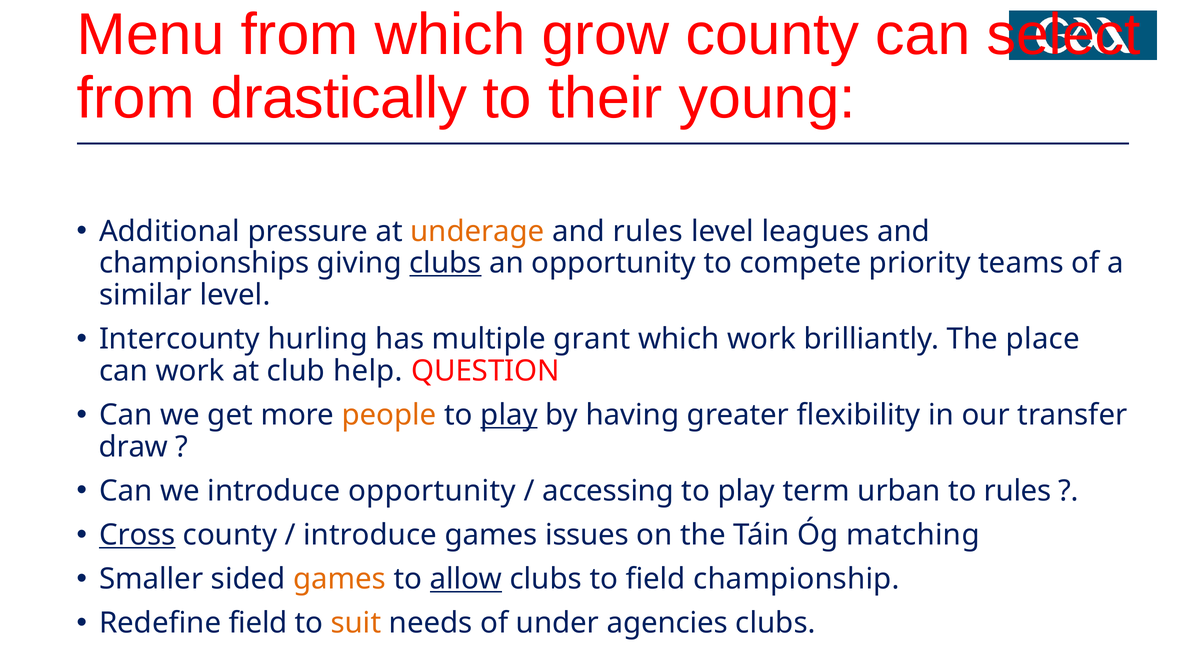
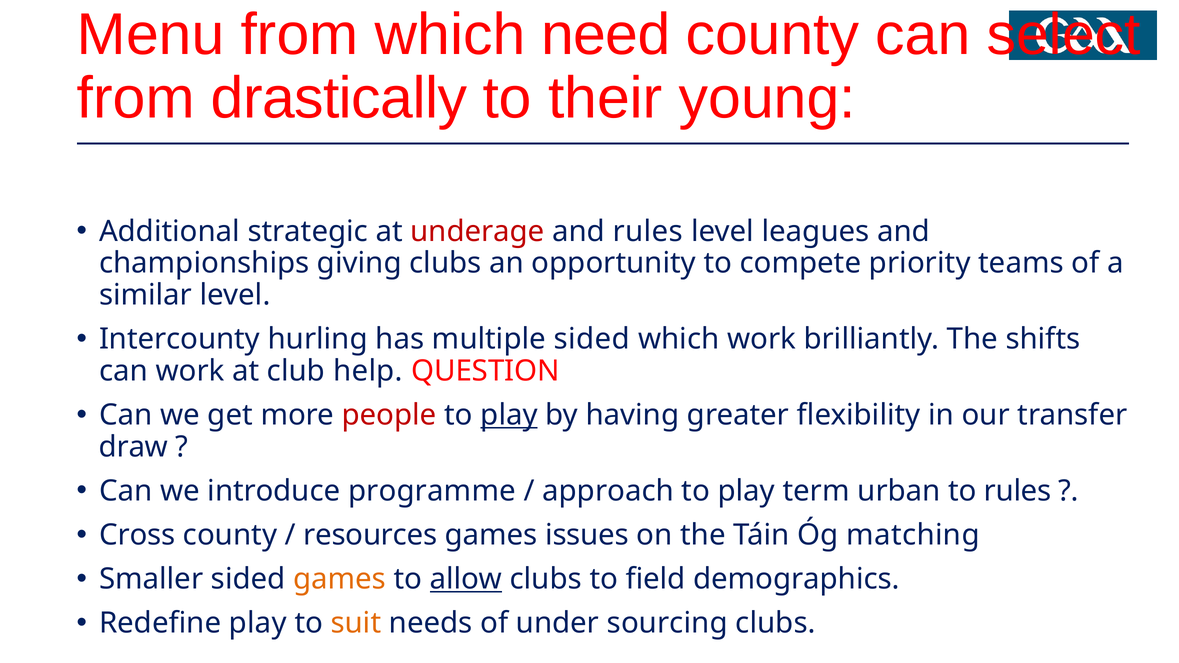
grow: grow -> need (606, 35)
pressure: pressure -> strategic (308, 231)
underage colour: orange -> red (477, 231)
clubs underline: present -> none (445, 263)
multiple grant: grant -> sided (592, 339)
place: place -> shifts (1043, 339)
people colour: orange -> red (389, 415)
introduce opportunity: opportunity -> programme (432, 491)
accessing: accessing -> approach (608, 491)
Cross underline: present -> none (137, 535)
introduce: introduce -> resources (370, 535)
championship: championship -> demographics (797, 579)
Redefine field: field -> play (258, 623)
agencies: agencies -> sourcing (667, 623)
